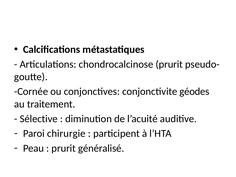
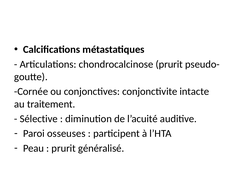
géodes: géodes -> intacte (194, 92)
chirurgie: chirurgie -> osseuses (66, 134)
